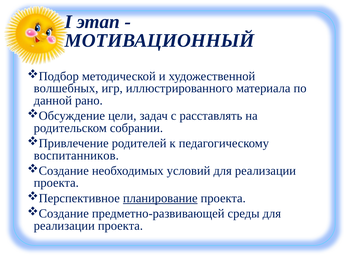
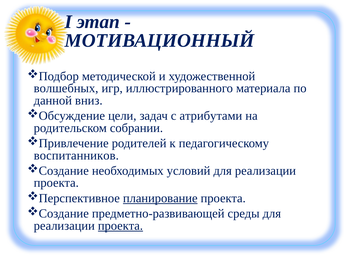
рано: рано -> вниз (89, 101)
расставлять: расставлять -> атрибутами (211, 116)
проекта underline: none -> present (120, 226)
